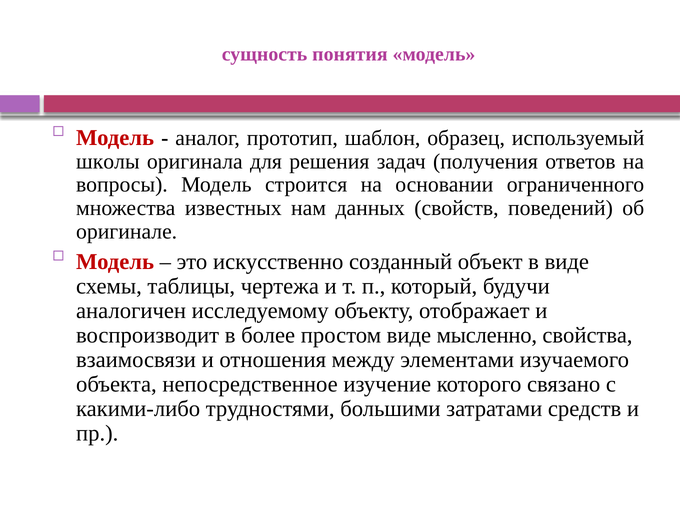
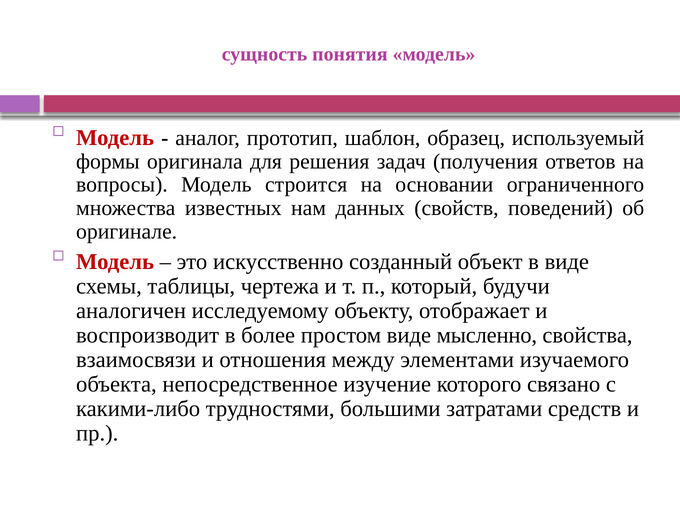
школы: школы -> формы (108, 161)
